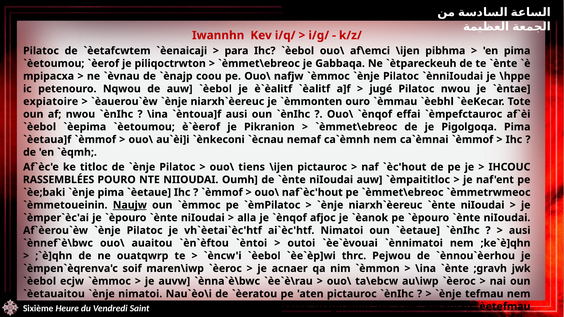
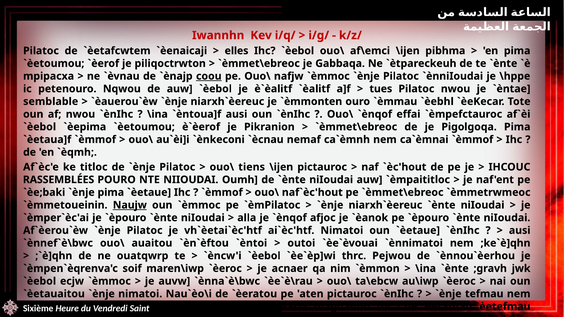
para: para -> elles (237, 51)
coou underline: none -> present (209, 76)
jugé: jugé -> tues (381, 89)
expiatoire: expiatoire -> semblable (51, 102)
